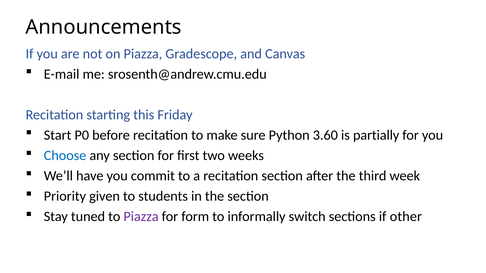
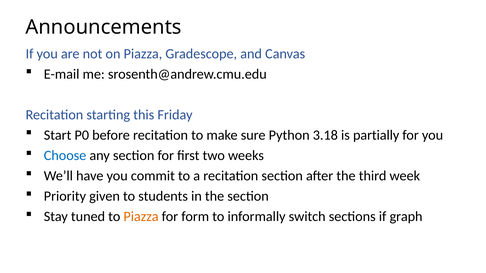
3.60: 3.60 -> 3.18 (325, 135)
Piazza colour: purple -> orange (141, 217)
other: other -> graph (406, 217)
